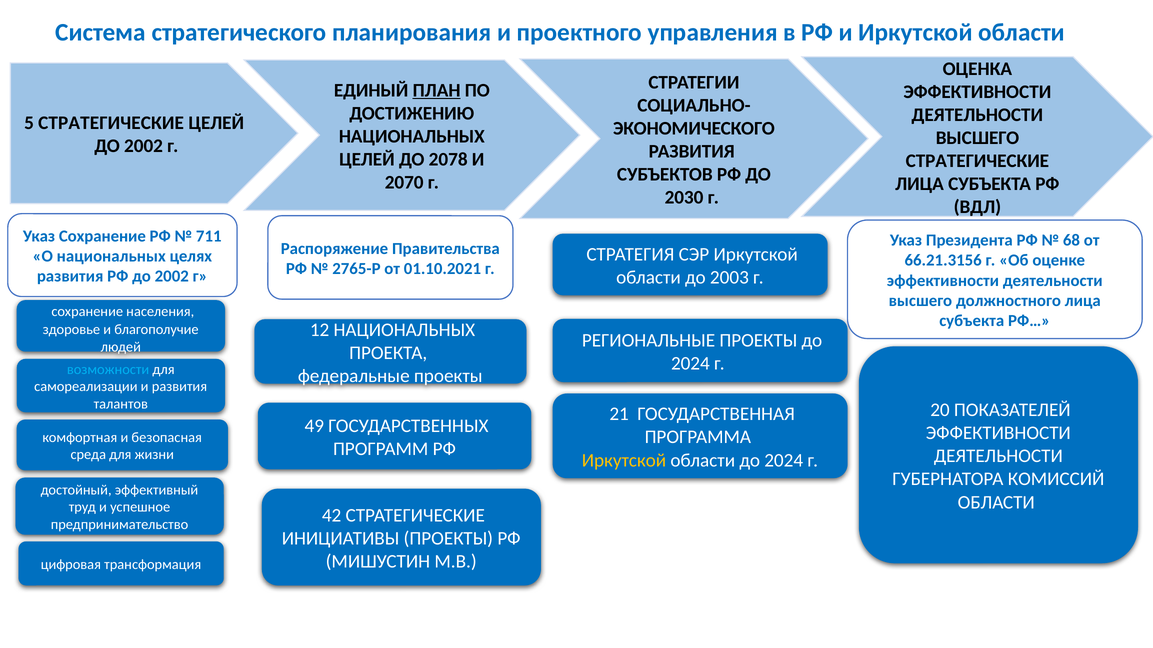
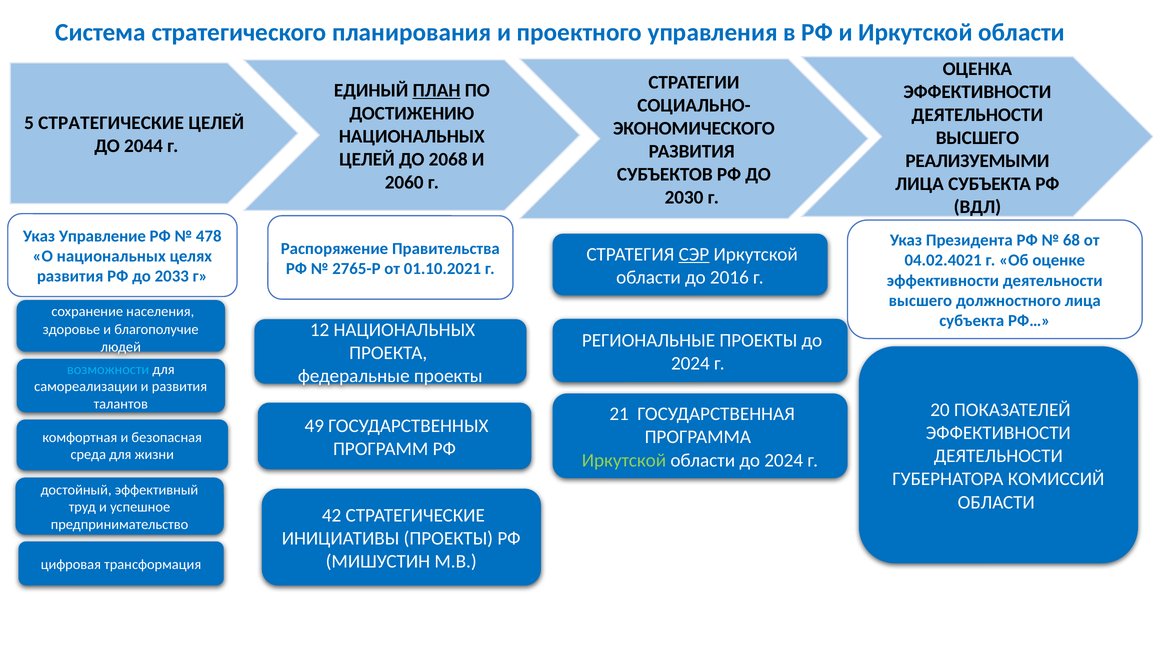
2002: 2002 -> 2044 (144, 146)
2078: 2078 -> 2068 (448, 160)
СТРАТЕГИЧЕСКИЕ: СТРАТЕГИЧЕСКИЕ -> РЕАЛИЗУЕМЫМИ (977, 161)
2070: 2070 -> 2060 (404, 183)
Указ Сохранение: Сохранение -> Управление (102, 236)
711: 711 -> 478 (209, 236)
СЭР underline: none -> present (694, 255)
66.21.3156: 66.21.3156 -> 04.02.4021 (943, 261)
РФ до 2002: 2002 -> 2033 (172, 277)
2003: 2003 -> 2016 (729, 278)
Иркутской colour: yellow -> light green (624, 461)
